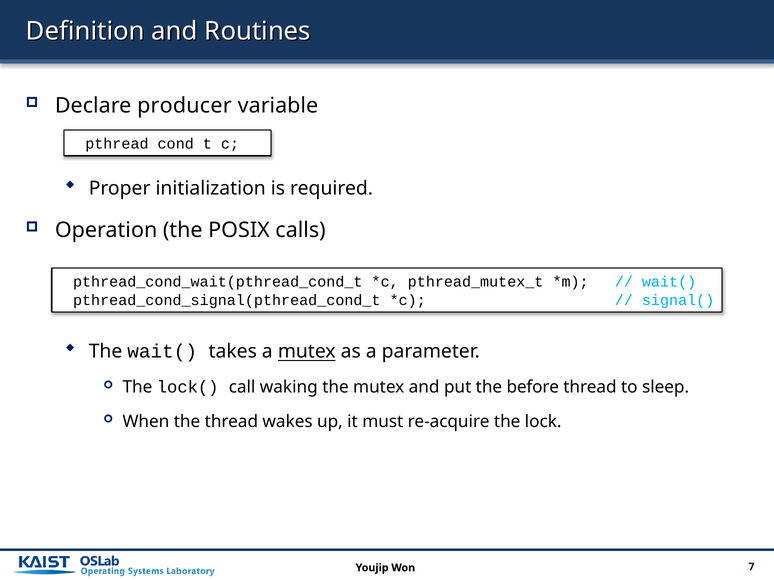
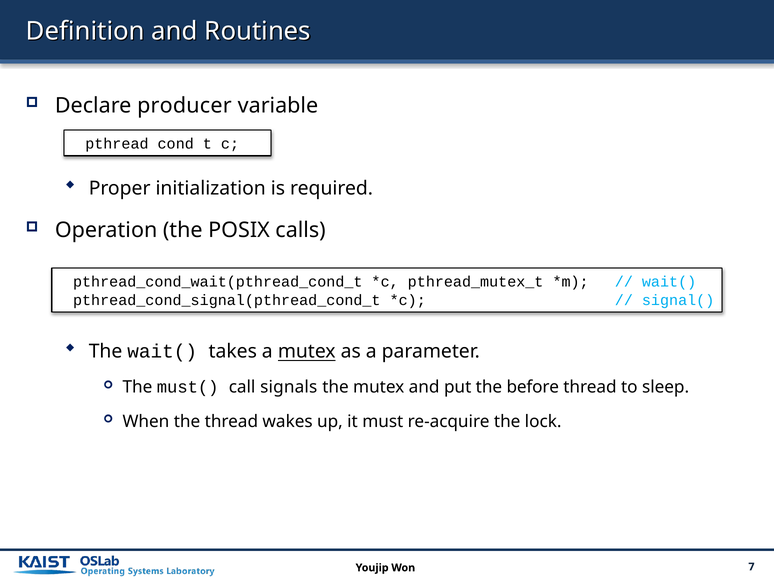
lock(: lock( -> must( (188, 387)
waking: waking -> signals (289, 387)
